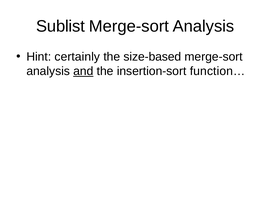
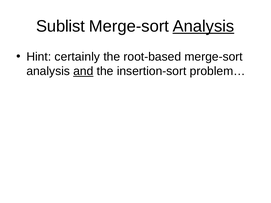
Analysis underline: none -> present (203, 26)
size-based: size-based -> root-based (152, 57)
function…: function… -> problem… (218, 71)
